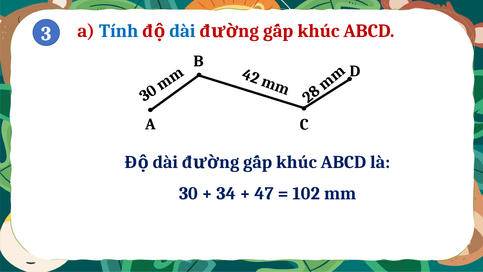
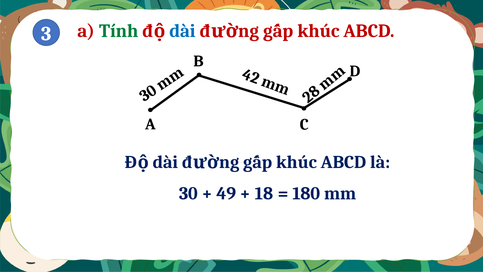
Tính colour: blue -> green (119, 31)
34: 34 -> 49 (226, 193)
47: 47 -> 18 (264, 193)
102: 102 -> 180 (306, 193)
